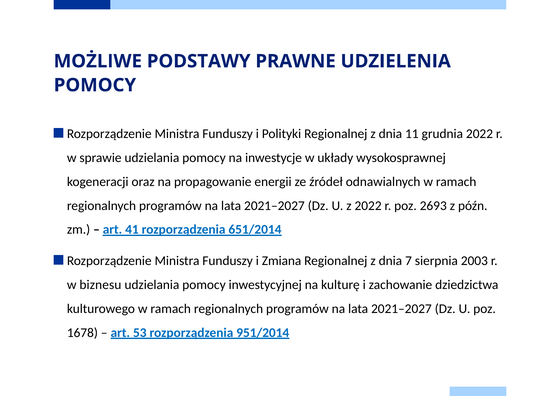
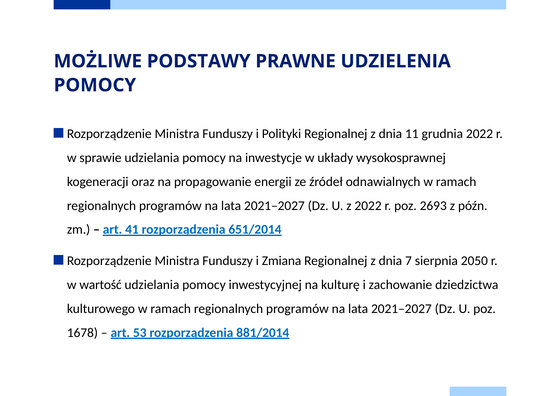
2003: 2003 -> 2050 (474, 261)
biznesu: biznesu -> wartość (101, 285)
951/2014: 951/2014 -> 881/2014 (263, 333)
